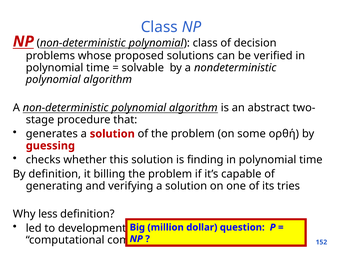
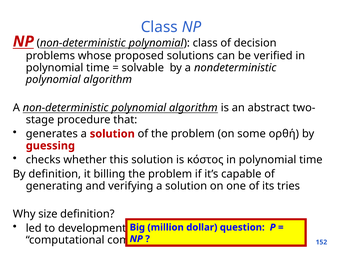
finding: finding -> κόστος (205, 160)
less: less -> size (48, 214)
